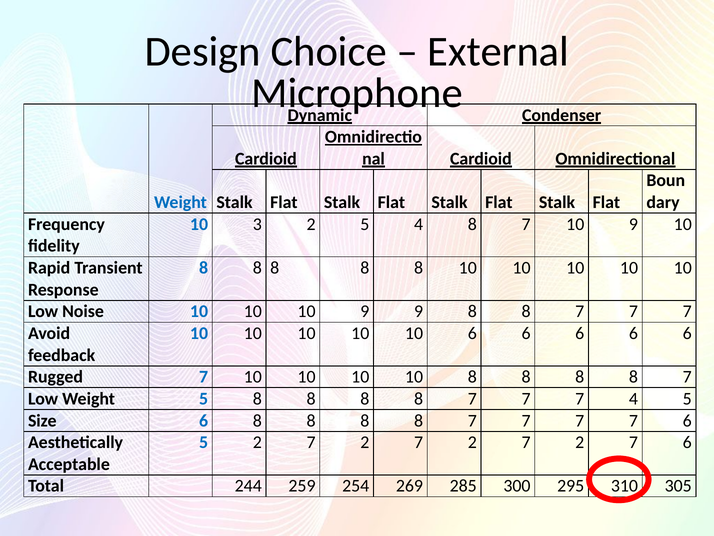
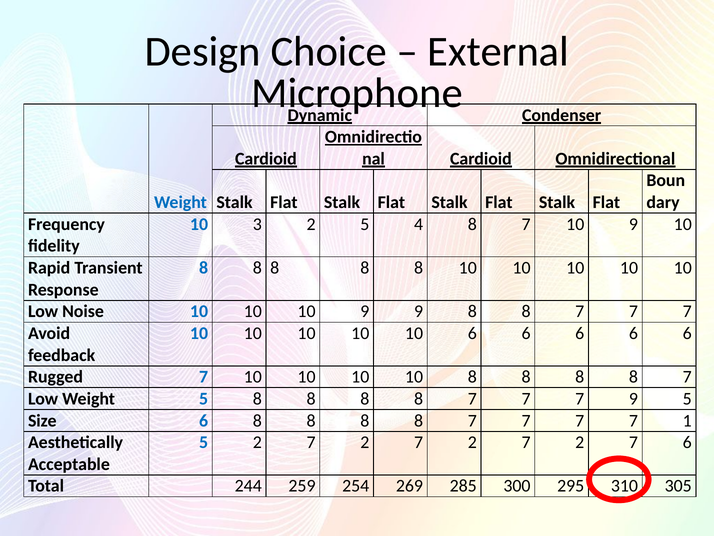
7 4: 4 -> 9 (634, 398)
7 7 6: 6 -> 1 (687, 420)
